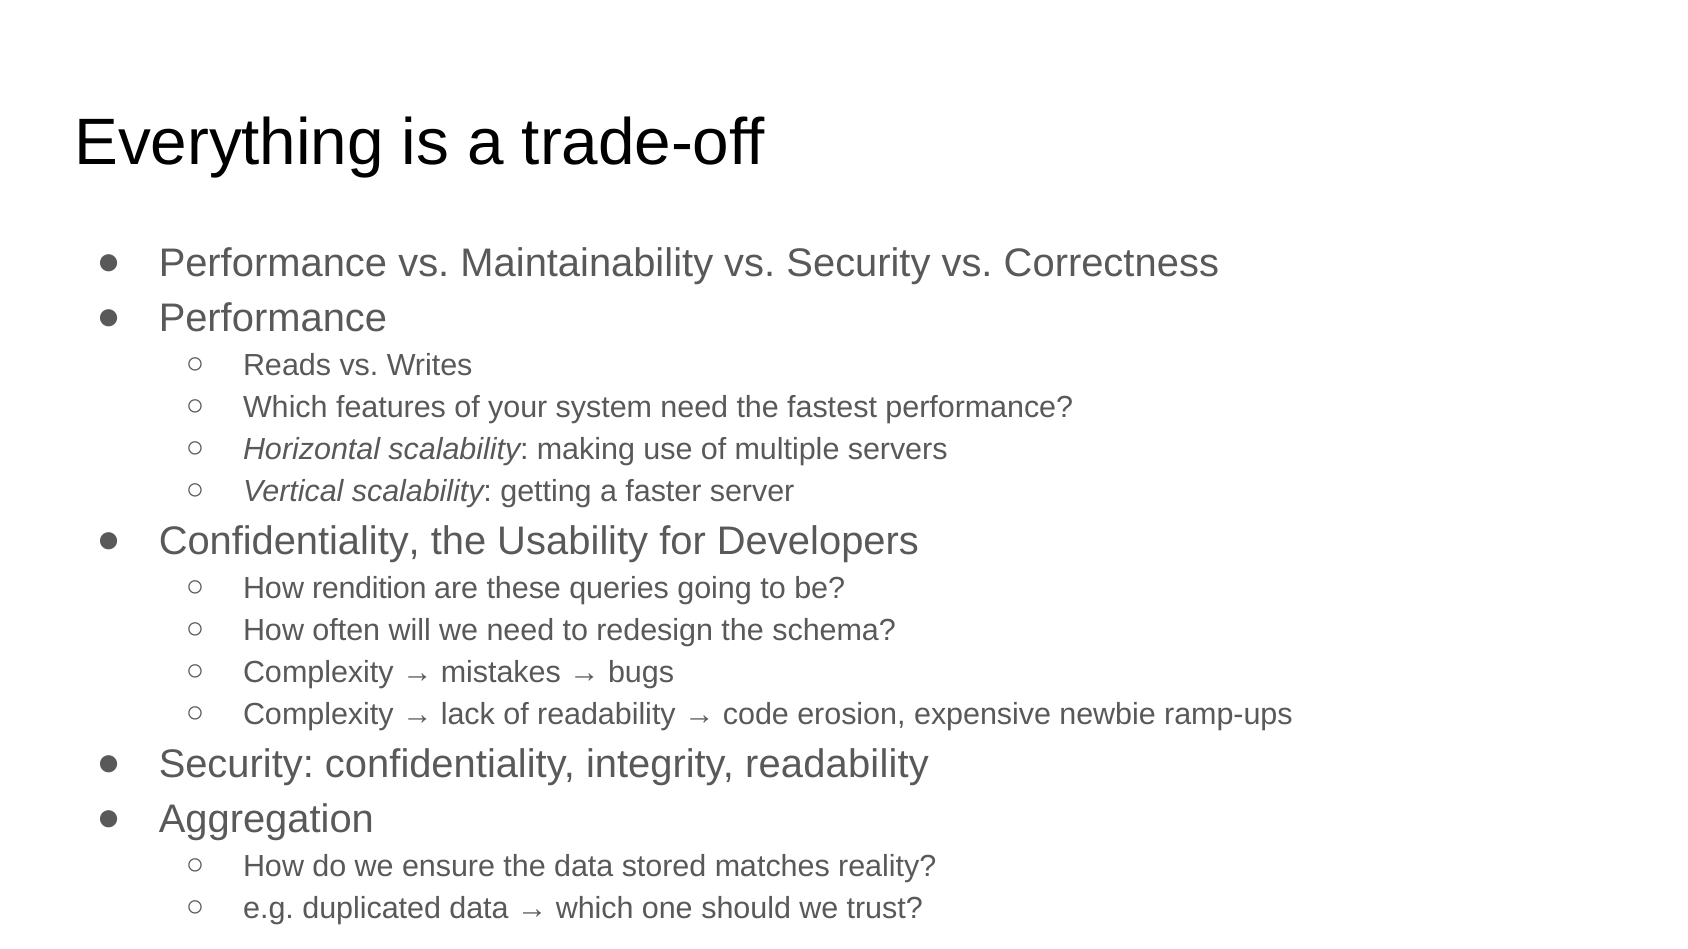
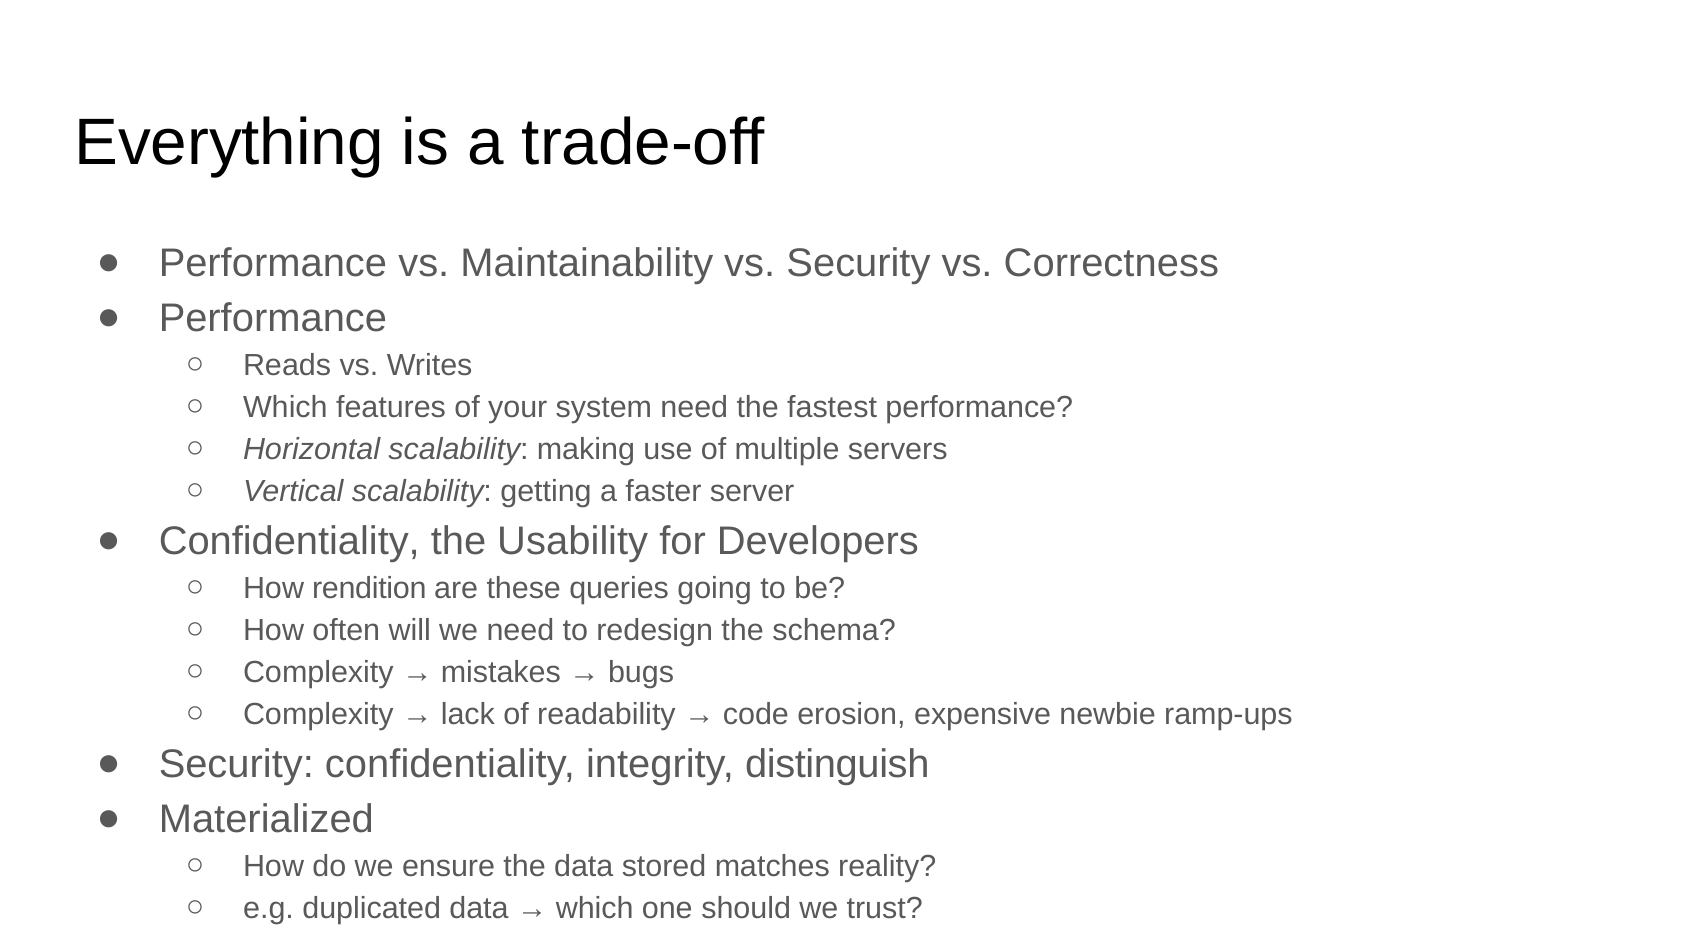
integrity readability: readability -> distinguish (837, 765)
Aggregation: Aggregation -> Materialized (266, 820)
